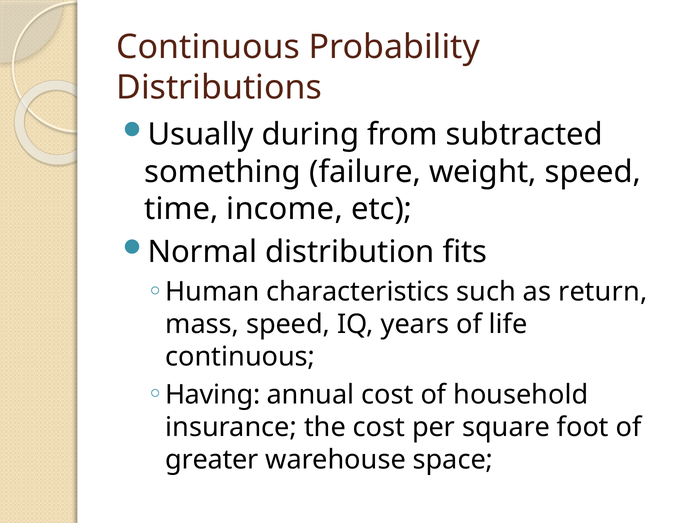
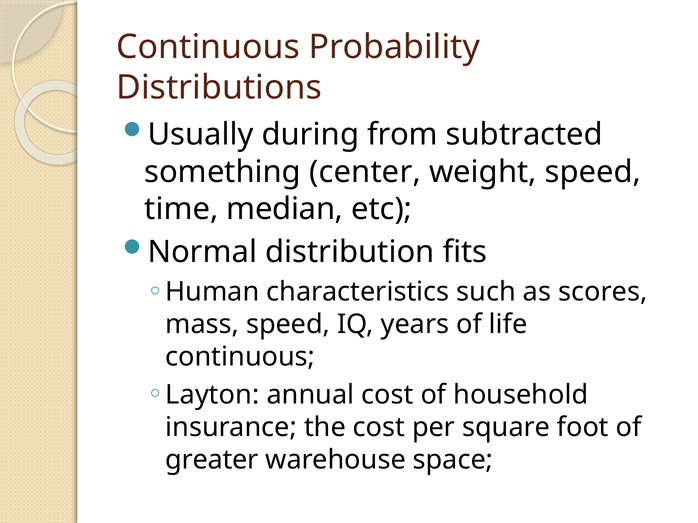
failure: failure -> center (365, 172)
income: income -> median (285, 209)
return: return -> scores (603, 292)
Having: Having -> Layton (212, 395)
